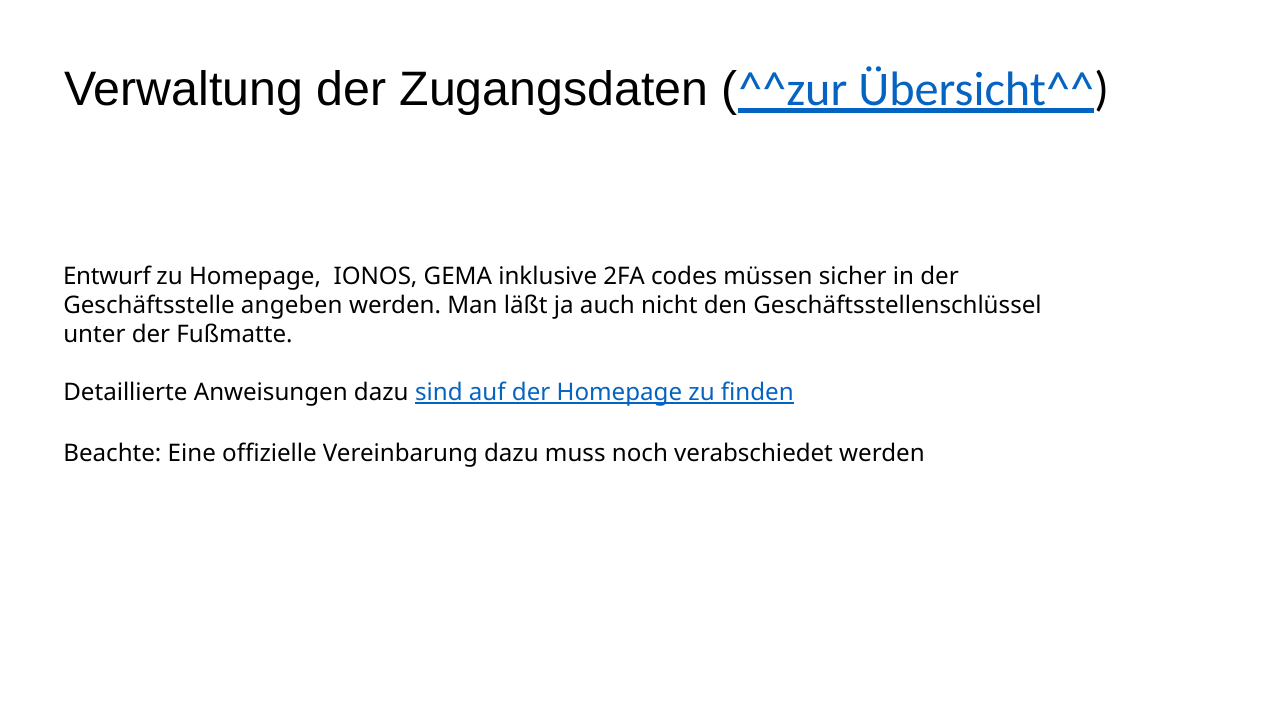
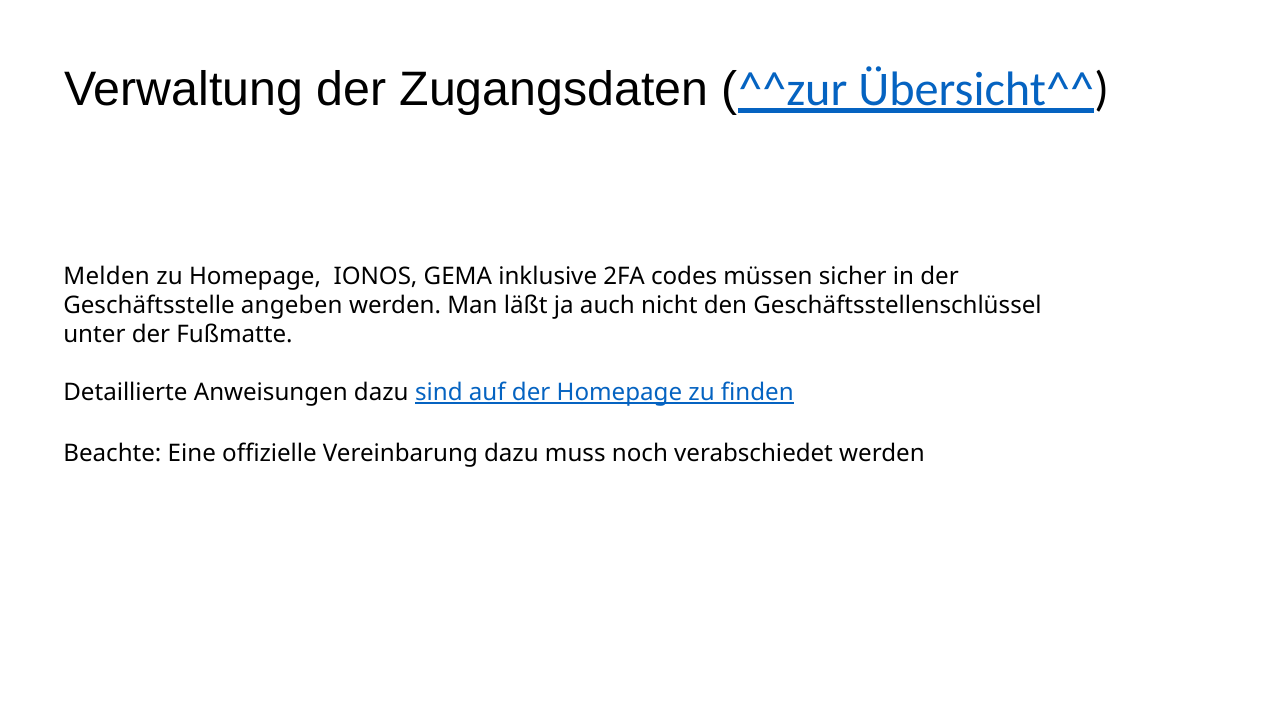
Entwurf: Entwurf -> Melden (107, 276)
